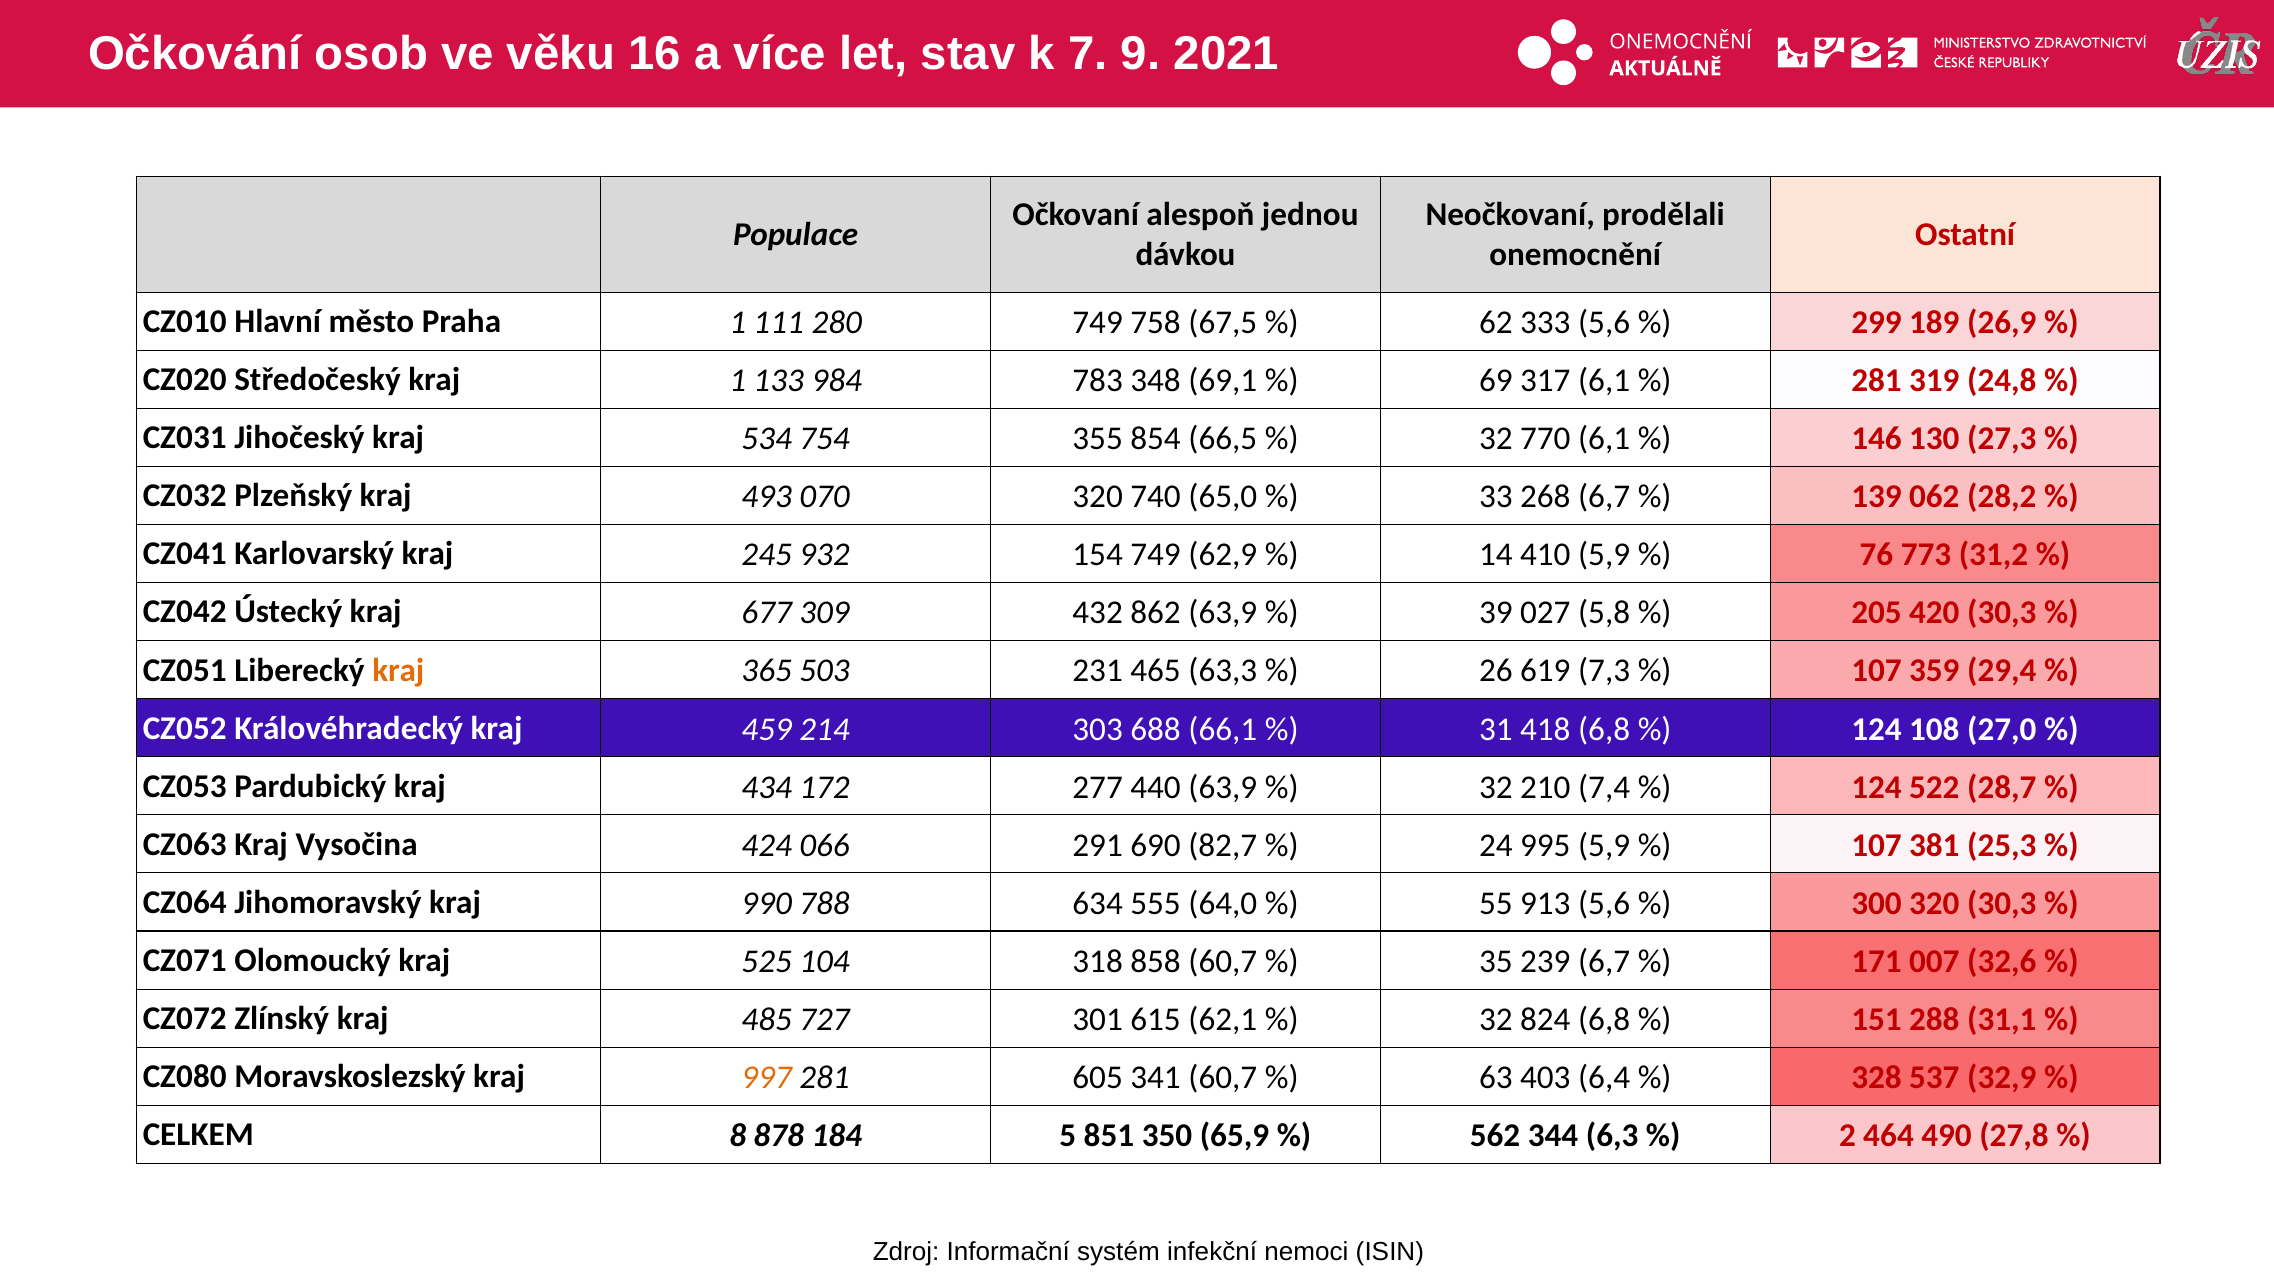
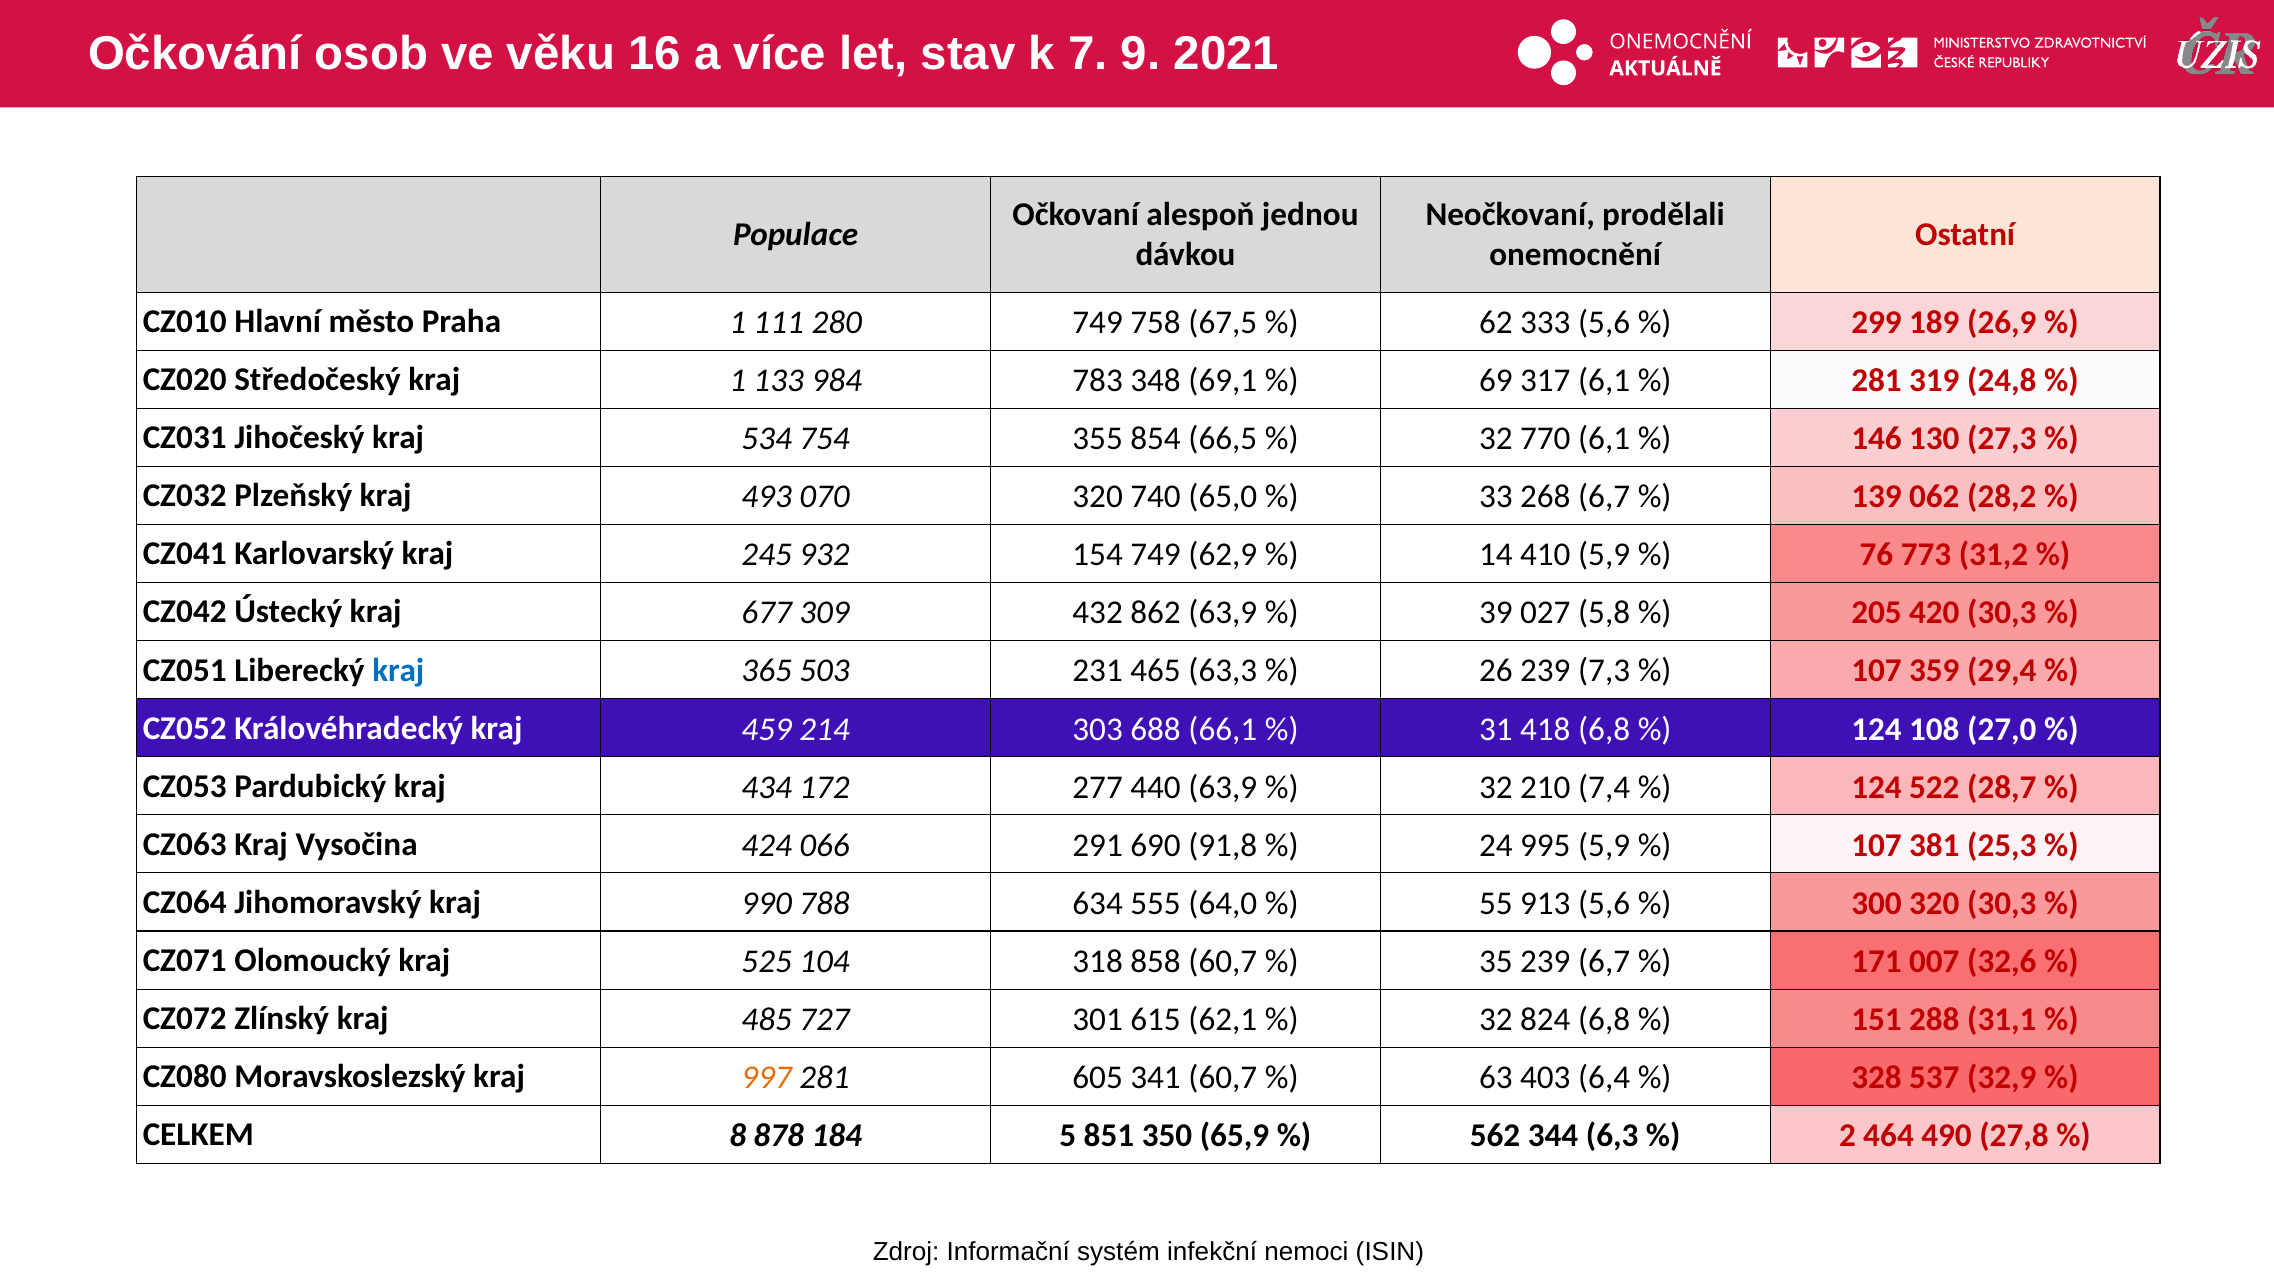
kraj colour: orange -> blue (398, 670)
26 619: 619 -> 239 (1545, 671)
82,7: 82,7 -> 91,8 (1223, 845)
